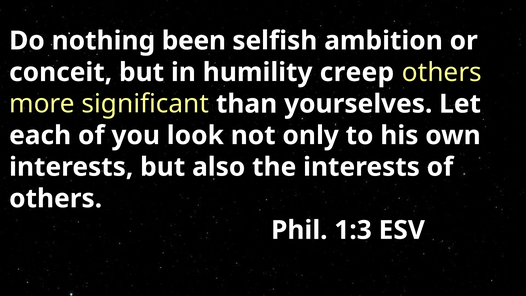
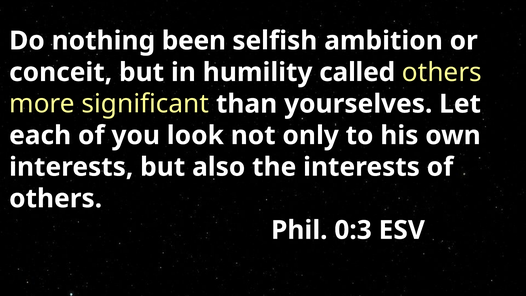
creep: creep -> called (357, 72)
1:3: 1:3 -> 0:3 (353, 230)
